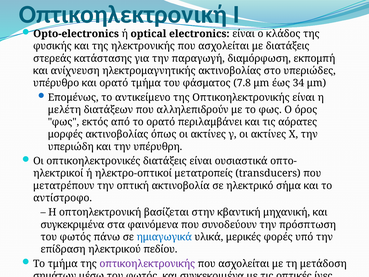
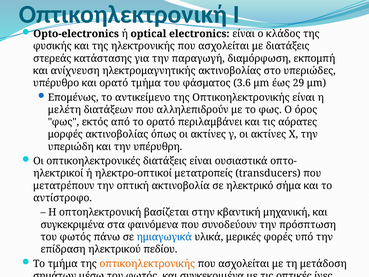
7.8: 7.8 -> 3.6 (242, 83)
34: 34 -> 29 (298, 83)
οπτικοηλεκτρονικής colour: purple -> orange (147, 263)
